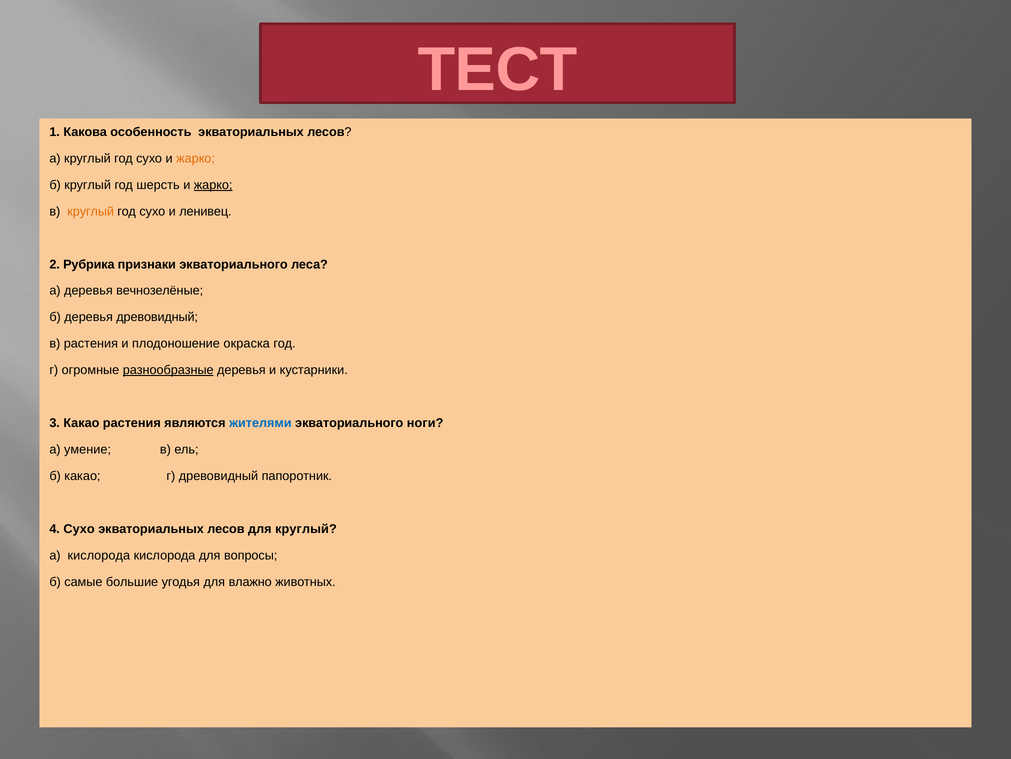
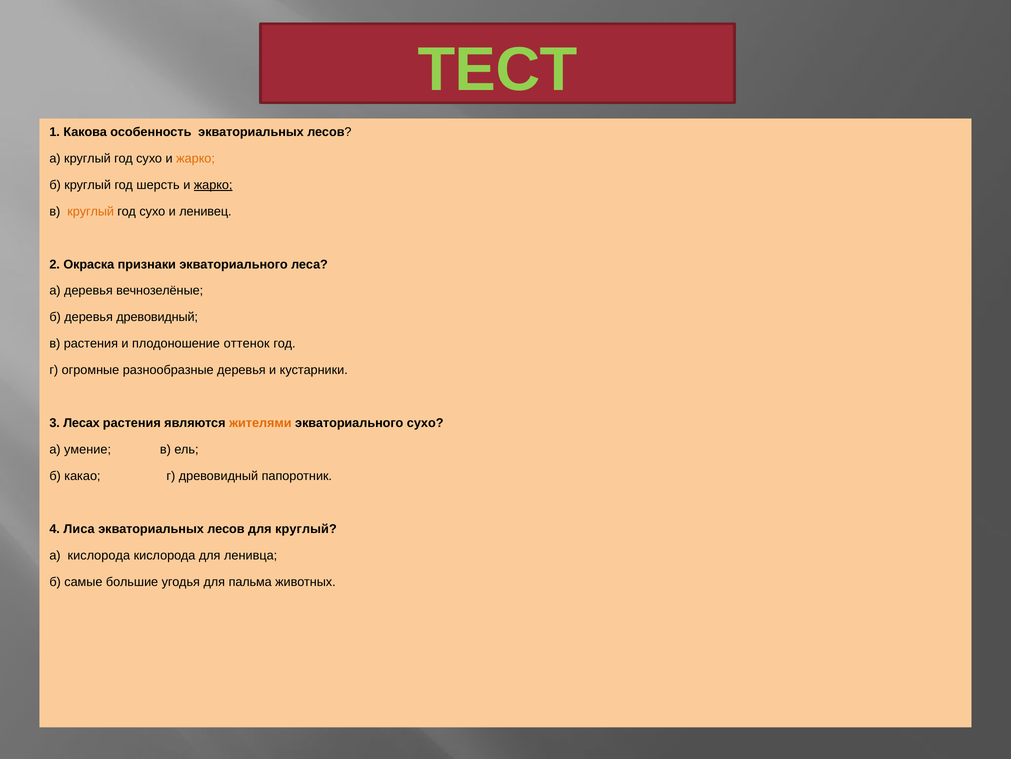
ТЕСТ colour: pink -> light green (498, 70)
Рубрика: Рубрика -> Окраска (89, 264)
окраска: окраска -> оттенок (247, 343)
разнообразные underline: present -> none (168, 370)
3 Какао: Какао -> Лесах (82, 423)
жителями colour: blue -> orange (260, 423)
экваториального ноги: ноги -> сухо (425, 423)
4 Сухо: Сухо -> Лиса (79, 528)
вопросы: вопросы -> ленивца (251, 555)
влажно: влажно -> пальма (250, 581)
